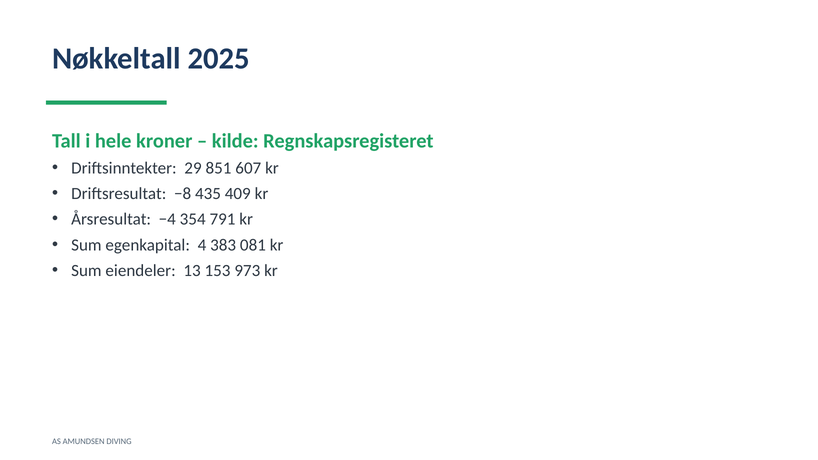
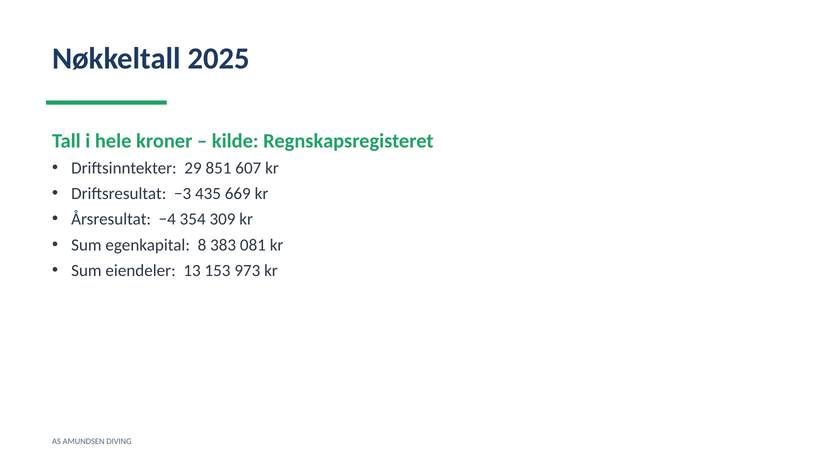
−8: −8 -> −3 (183, 194)
409: 409 -> 669 (238, 194)
791: 791 -> 309 (222, 219)
4: 4 -> 8 (202, 245)
